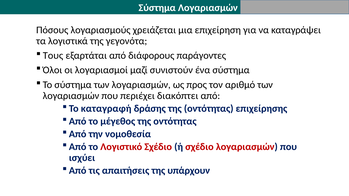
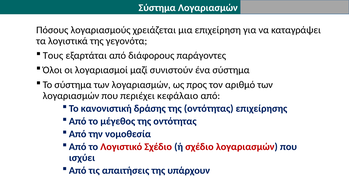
διακόπτει: διακόπτει -> κεφάλαιο (178, 96)
καταγραφή: καταγραφή -> κανονιστική (106, 109)
